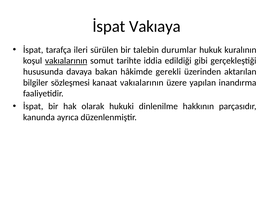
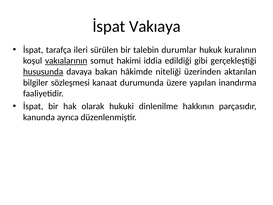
tarihte: tarihte -> hakimi (129, 61)
hususunda underline: none -> present (43, 72)
gerekli: gerekli -> niteliği (168, 72)
kanaat vakıalarının: vakıalarının -> durumunda (142, 83)
